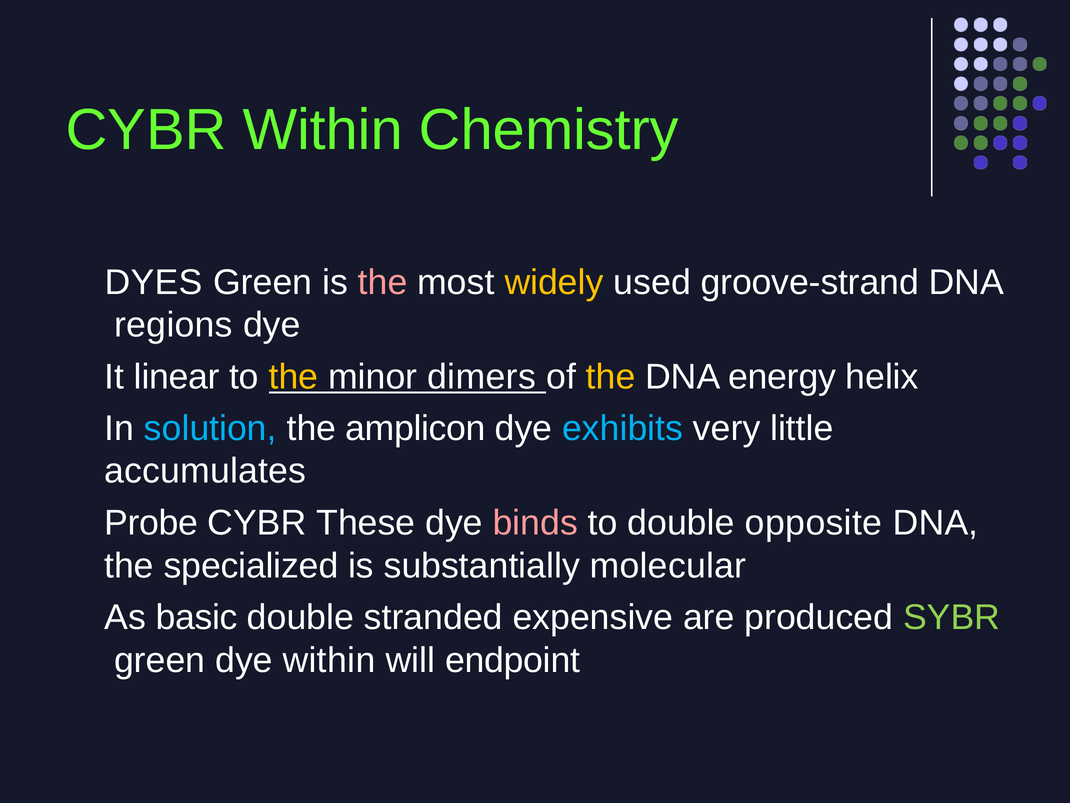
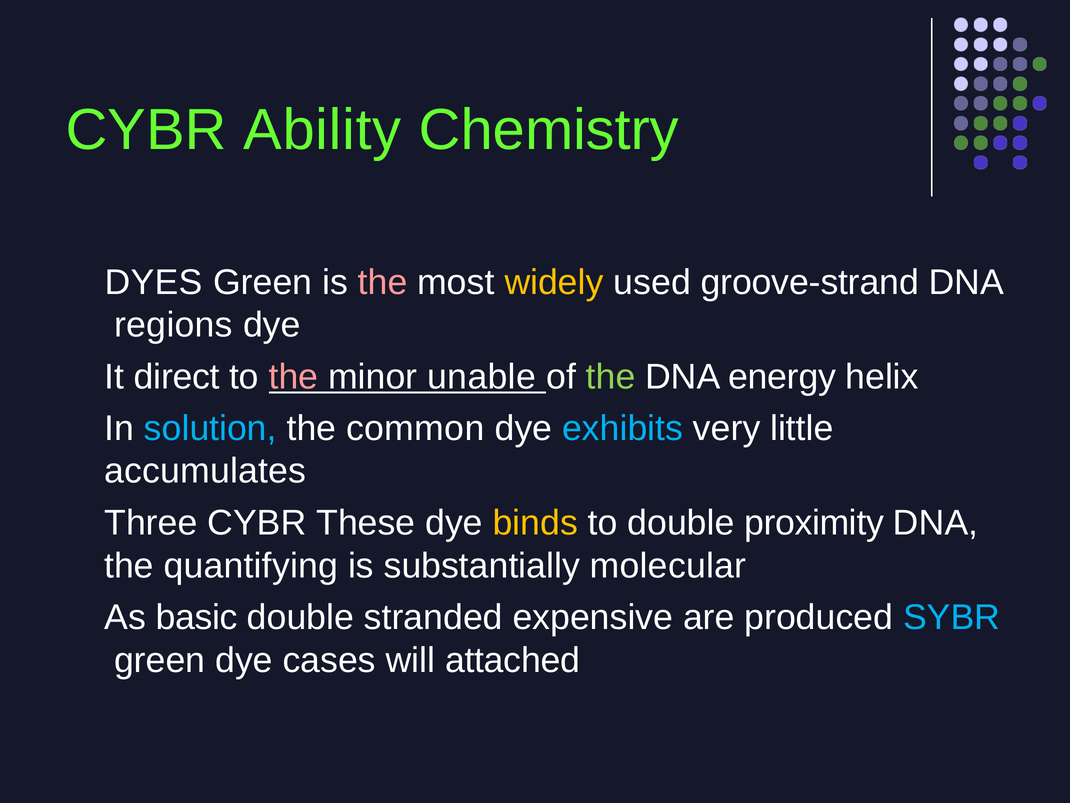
CYBR Within: Within -> Ability (322, 130)
linear: linear -> direct (177, 377)
the colour: yellow -> pink (294, 377)
dimers: dimers -> unable (482, 377)
the colour: yellow -> light green (611, 377)
amplicon: amplicon -> common (415, 428)
Probe: Probe -> Three (151, 523)
binds colour: pink -> yellow (535, 523)
opposite: opposite -> proximity (814, 523)
specialized: specialized -> quantifying (251, 565)
SYBR colour: light green -> light blue (952, 617)
dye within: within -> cases (329, 660)
endpoint: endpoint -> attached (513, 660)
